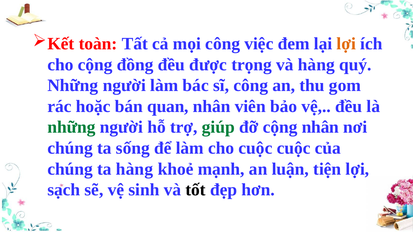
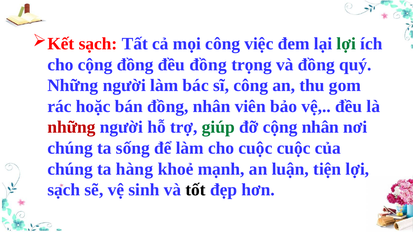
Kết toàn: toàn -> sạch (98, 44)
lợi colour: orange -> green (346, 44)
đều được: được -> đồng (208, 65)
và hàng: hàng -> đồng (316, 65)
bán quan: quan -> đồng (168, 106)
những colour: green -> red (71, 127)
